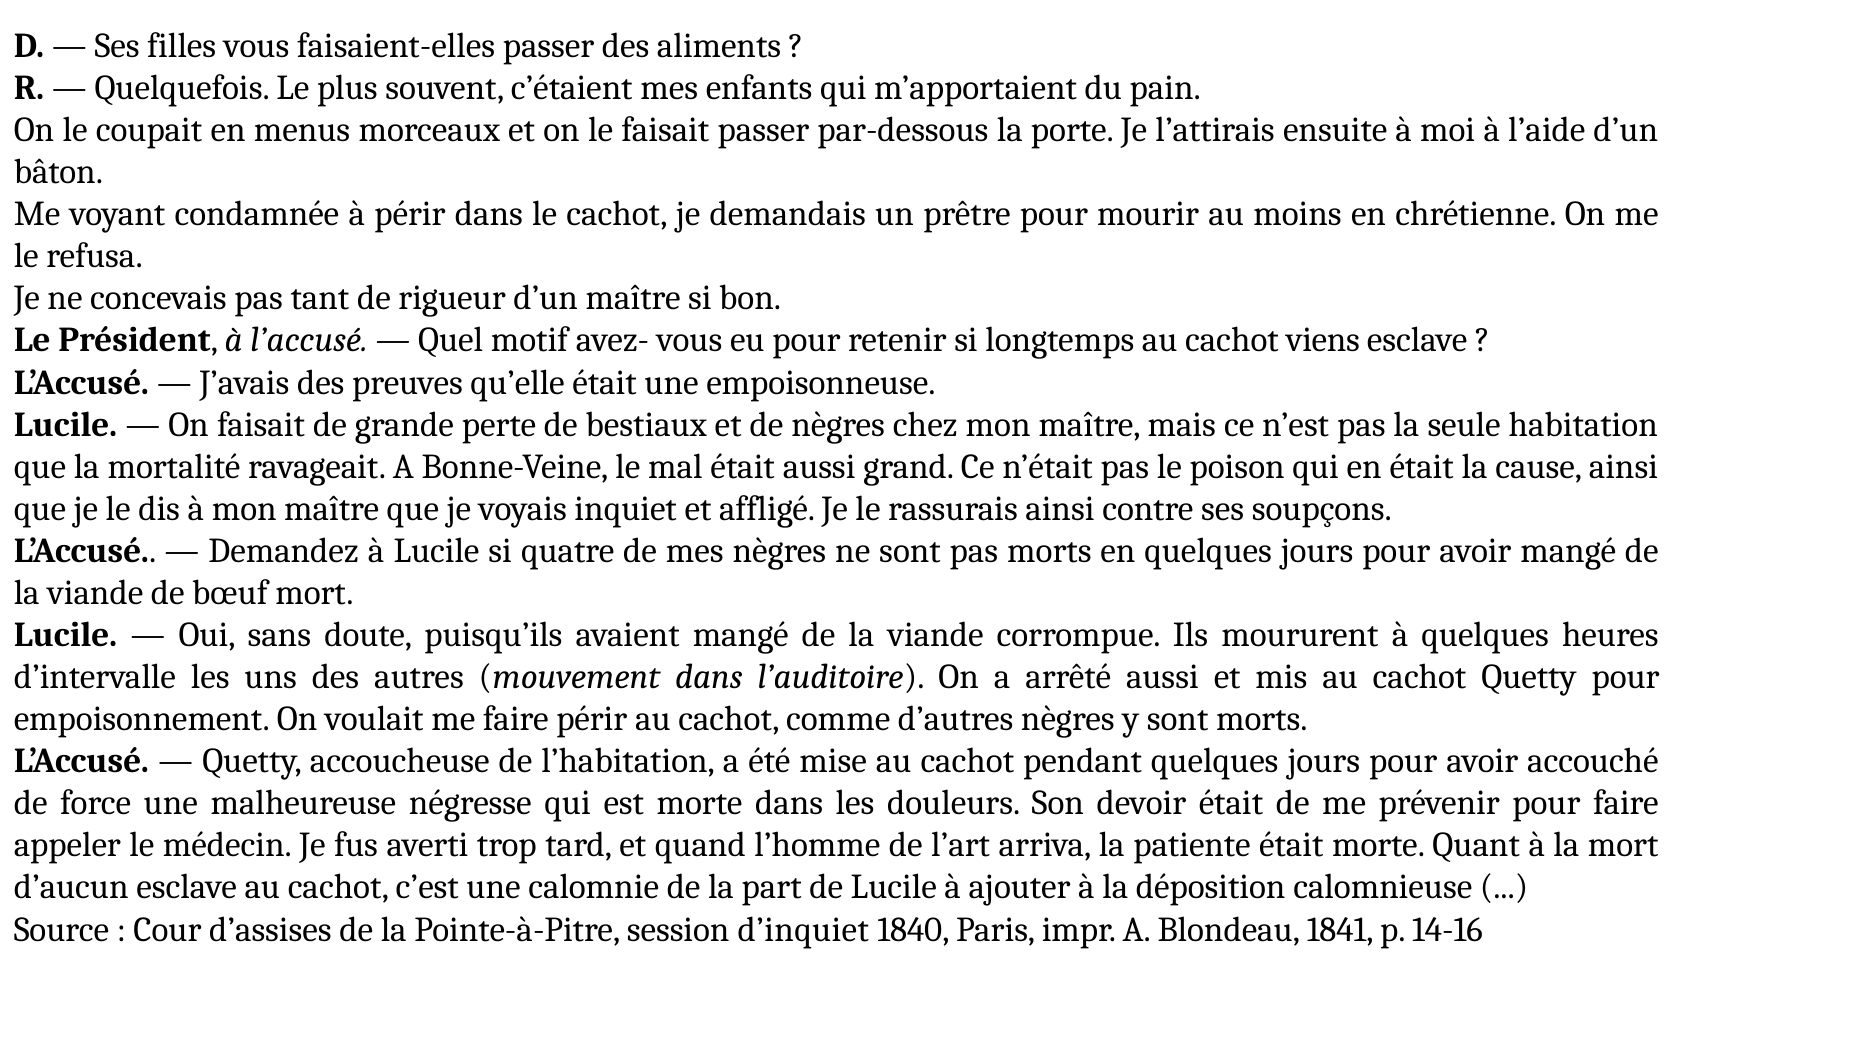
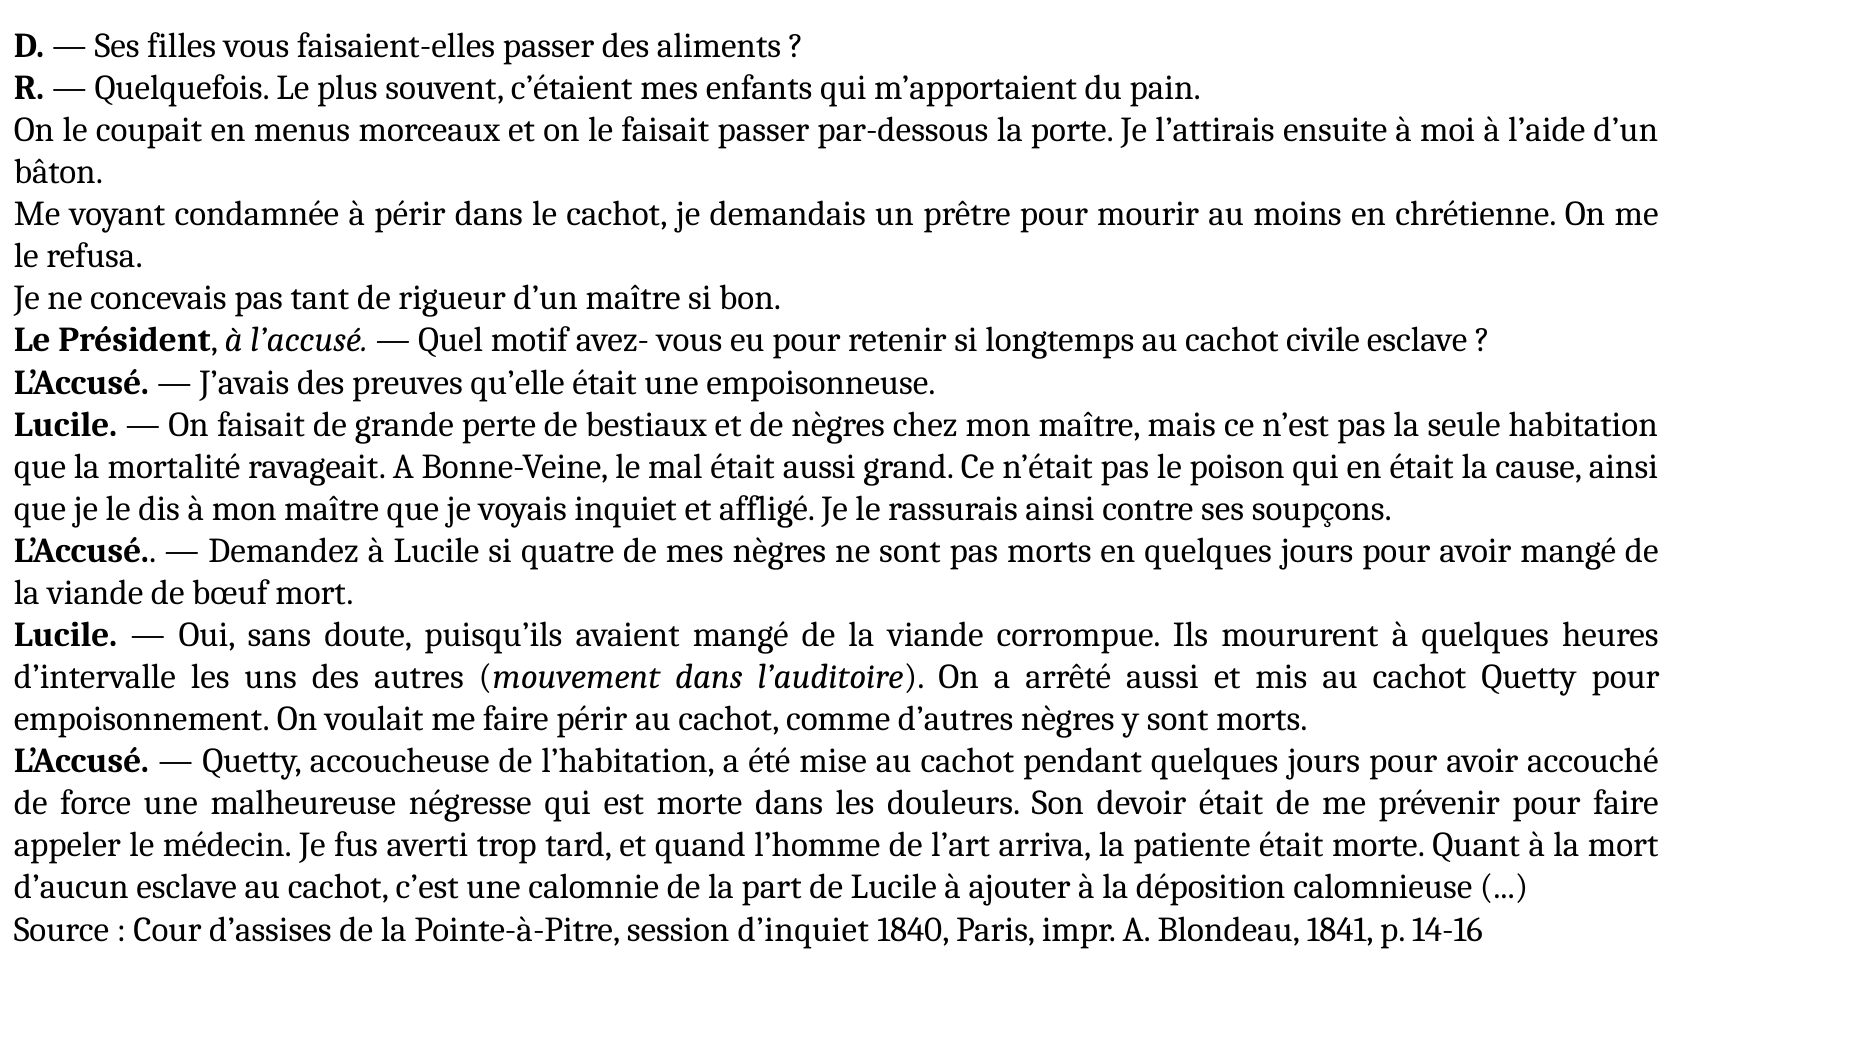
viens: viens -> civile (1323, 340)
